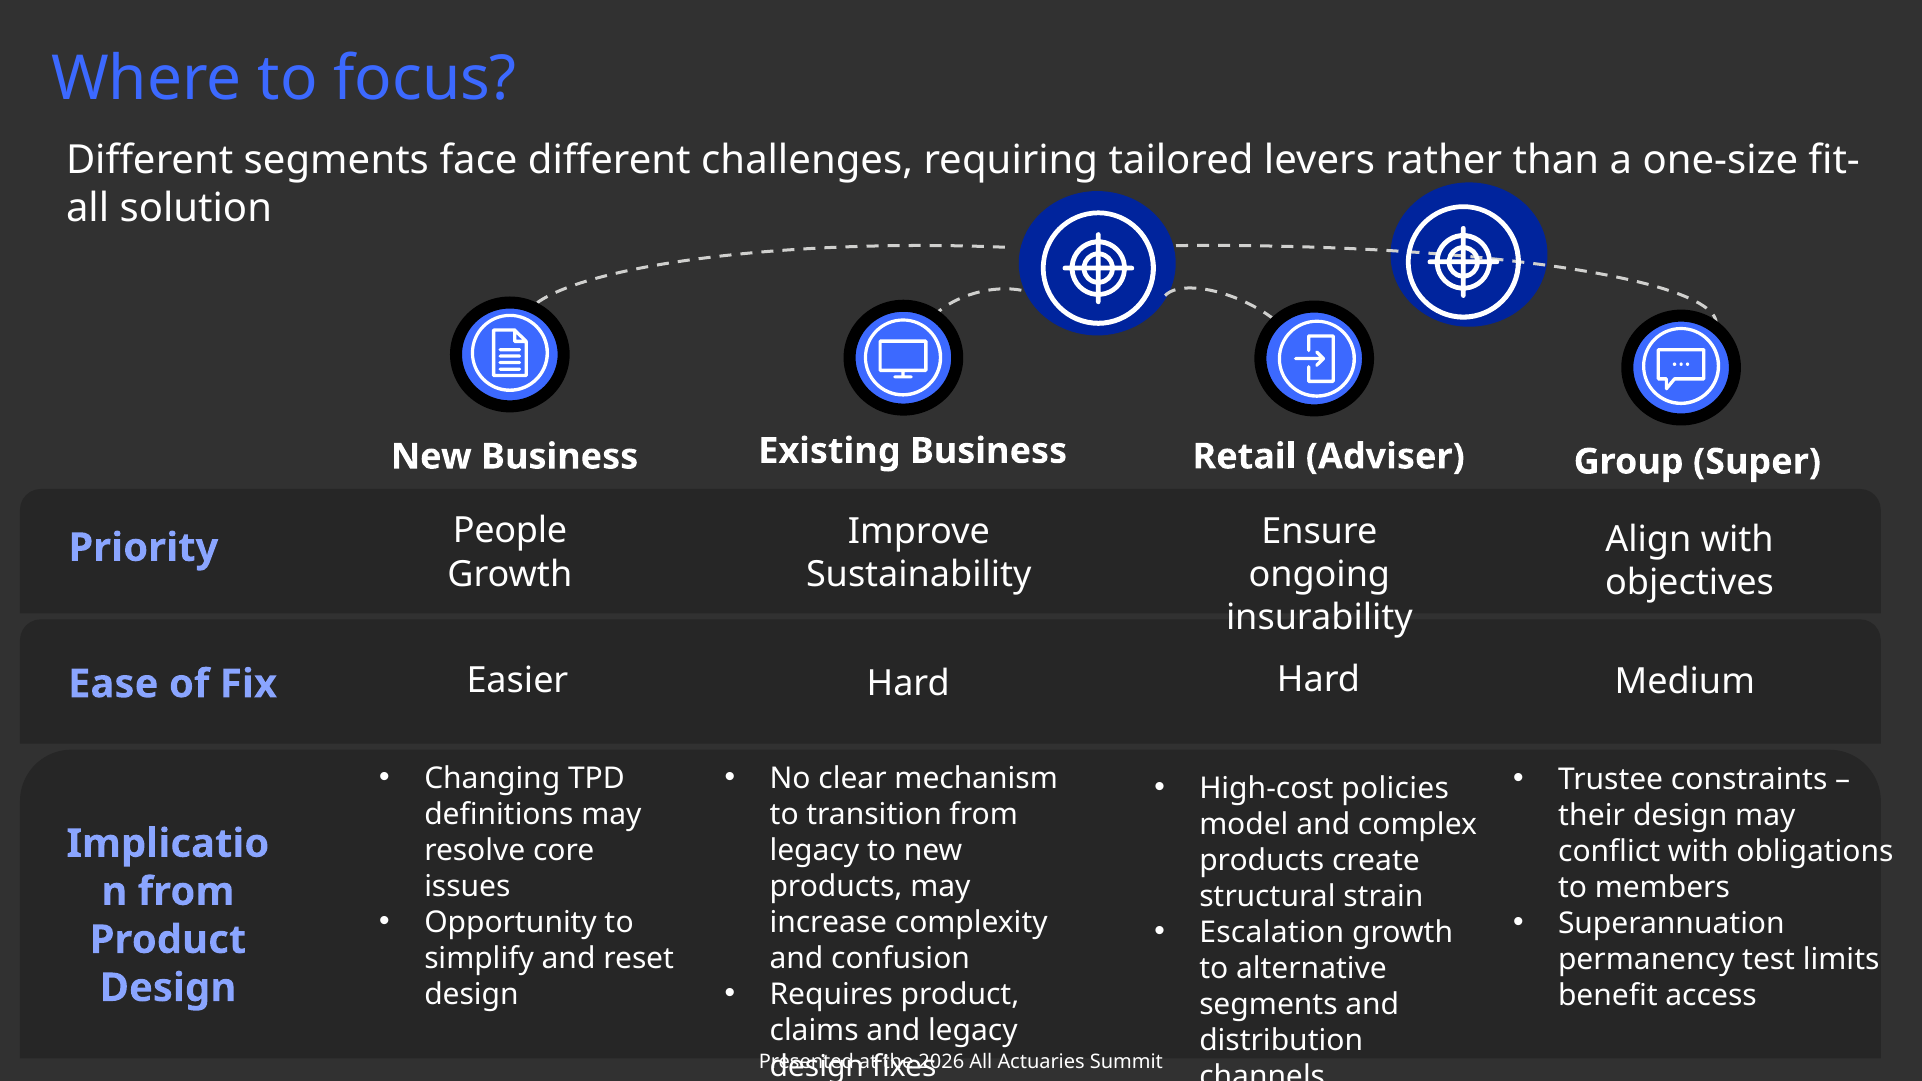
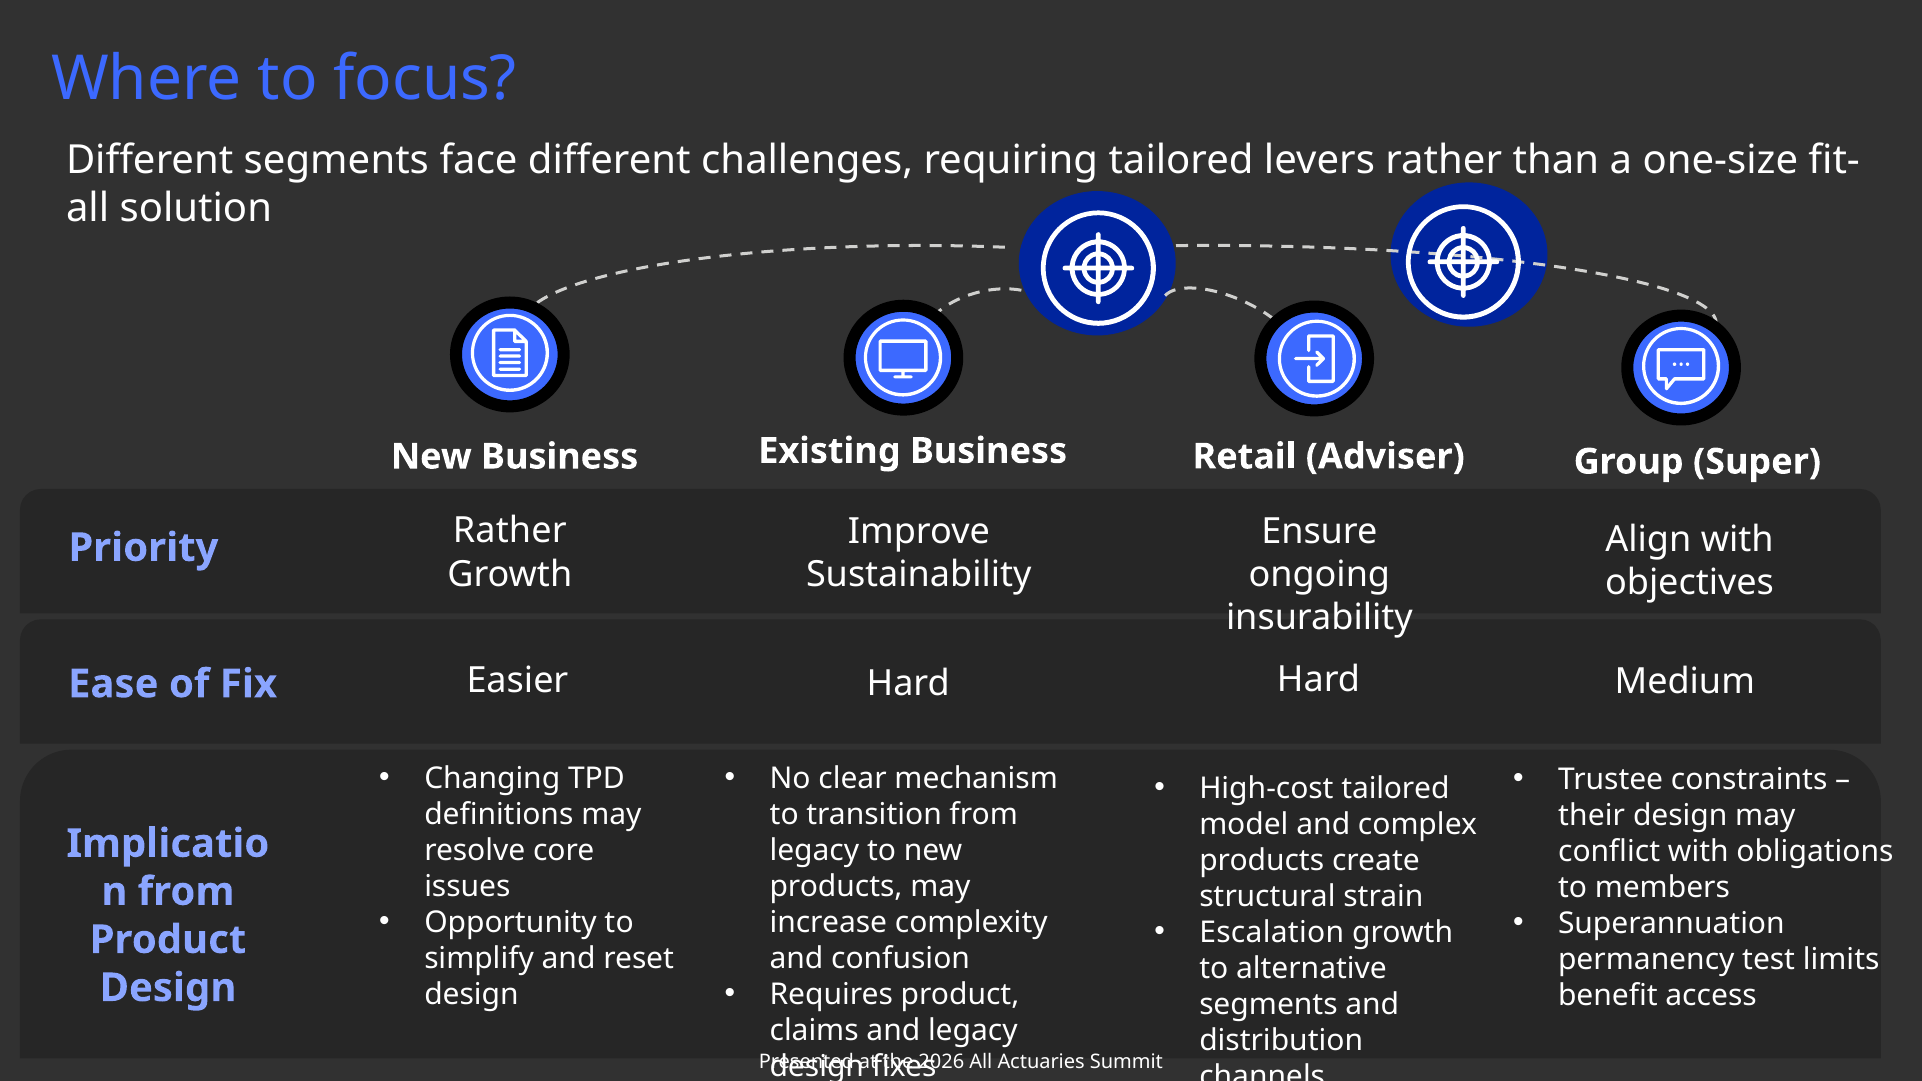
People: People -> Rather (510, 531)
High-cost policies: policies -> tailored (1395, 788)
